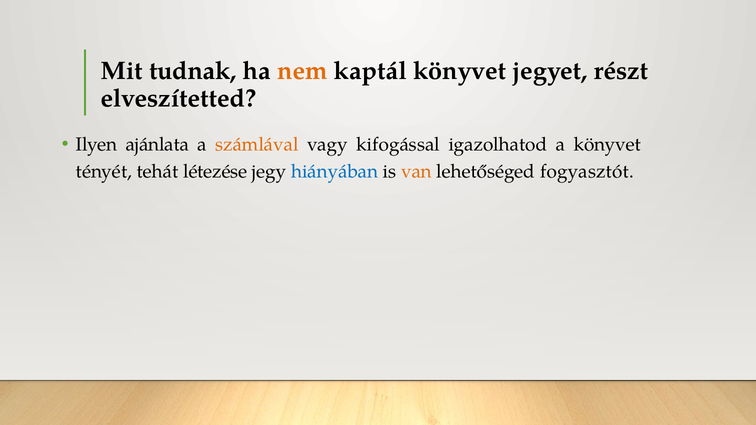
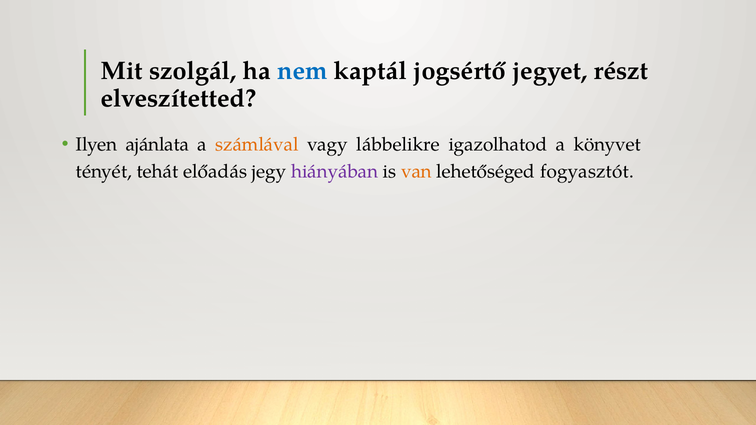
tudnak: tudnak -> szolgál (193, 71)
nem colour: orange -> blue (302, 71)
kaptál könyvet: könyvet -> jogsértő (460, 71)
kifogással: kifogással -> lábbelikre (398, 144)
létezése: létezése -> előadás (215, 172)
hiányában colour: blue -> purple (335, 172)
